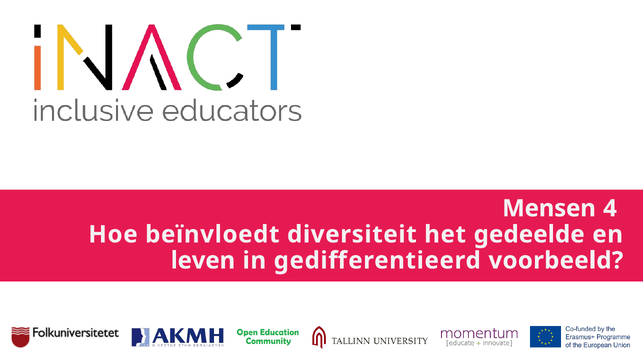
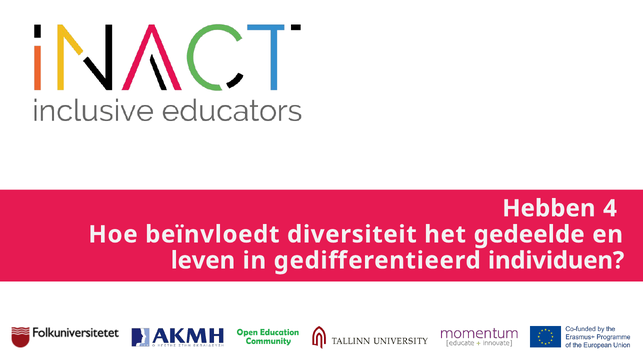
Mensen: Mensen -> Hebben (549, 208)
voorbeeld: voorbeeld -> individuen (556, 260)
